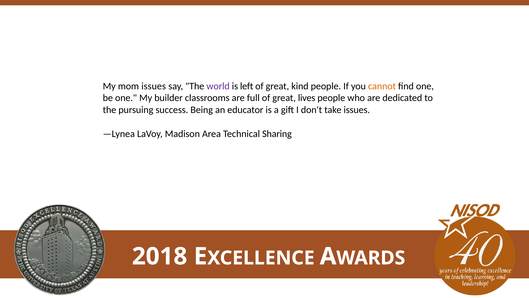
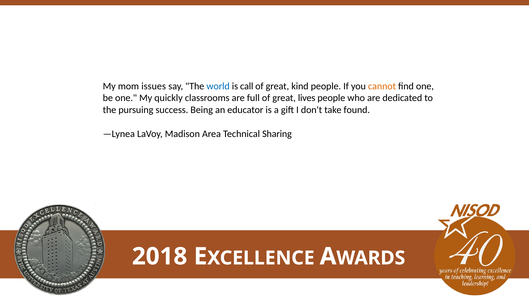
world colour: purple -> blue (218, 86)
left: left -> call (247, 86)
builder: builder -> quickly (169, 98)
take issues: issues -> found (357, 110)
